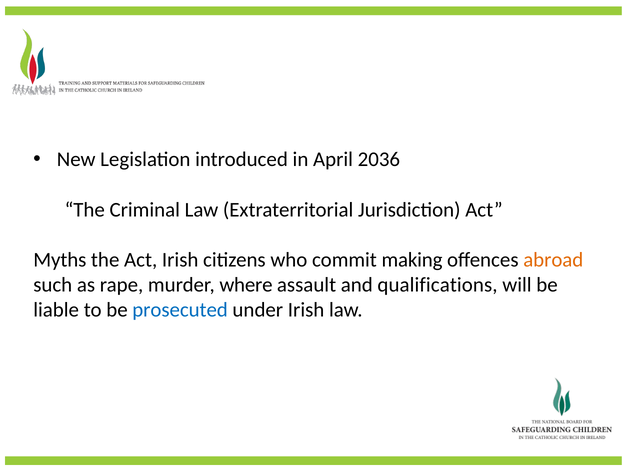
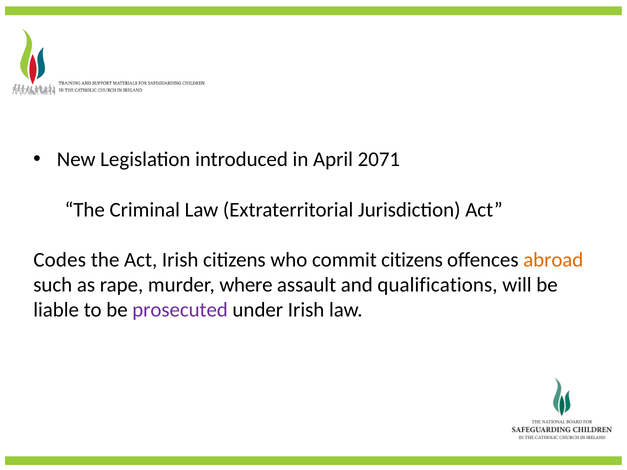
2036: 2036 -> 2071 (379, 160)
Myths: Myths -> Codes (60, 260)
commit making: making -> citizens (412, 260)
prosecuted colour: blue -> purple (180, 310)
